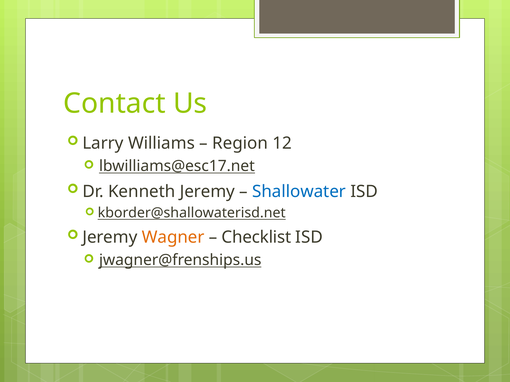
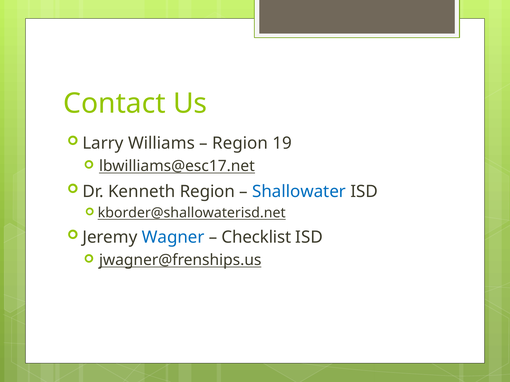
12: 12 -> 19 (282, 144)
Kenneth Jeremy: Jeremy -> Region (207, 192)
Wagner colour: orange -> blue (173, 238)
